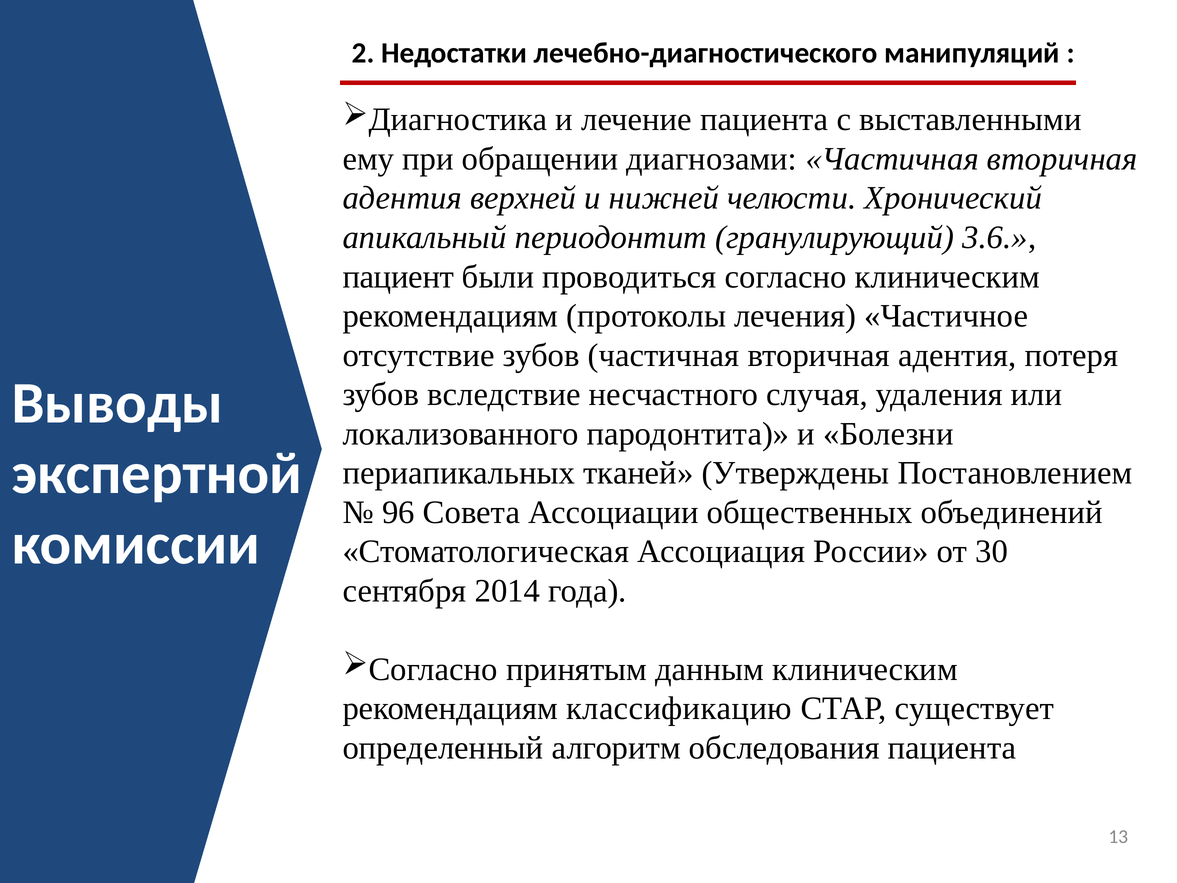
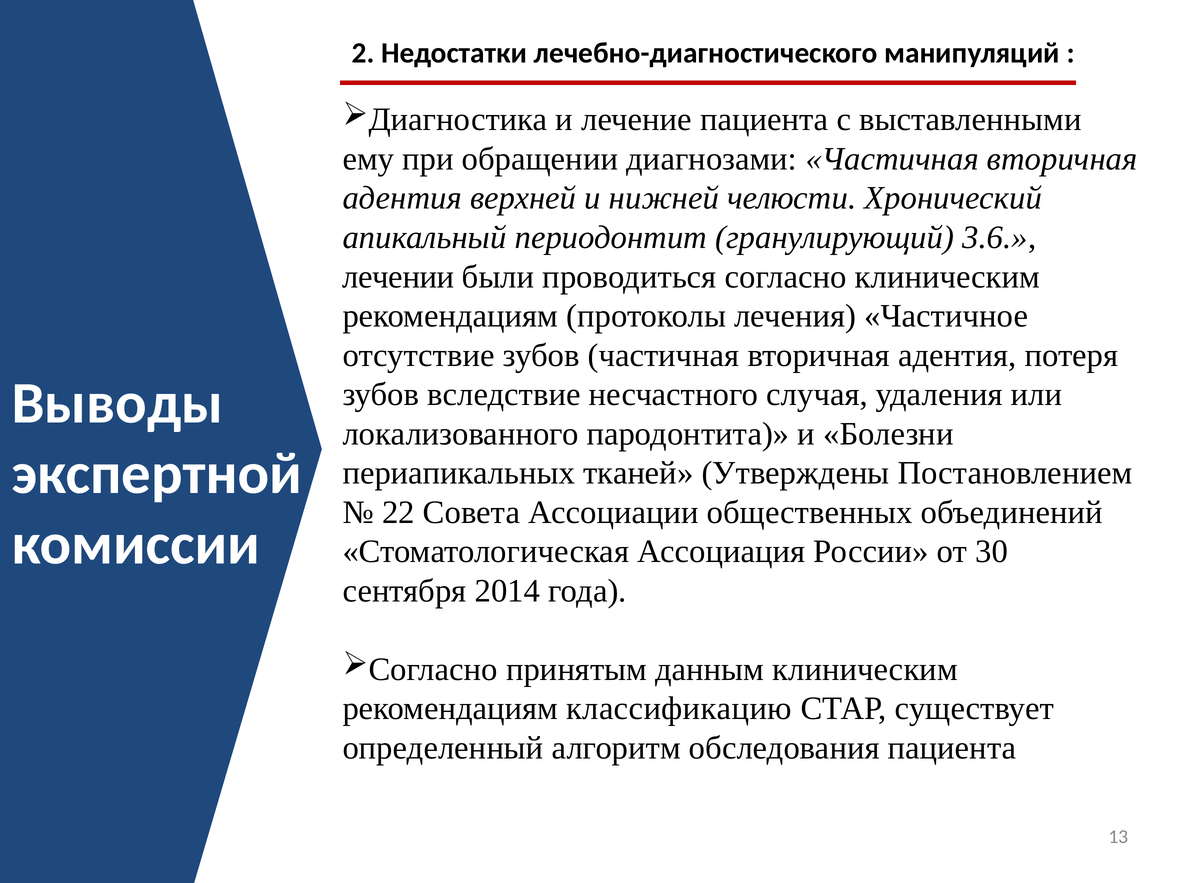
пациент: пациент -> лечении (398, 277)
96: 96 -> 22 (398, 512)
